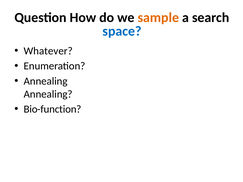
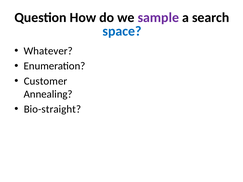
sample colour: orange -> purple (158, 18)
Annealing: Annealing -> Customer (46, 81)
Bio-function: Bio-function -> Bio-straight (52, 109)
